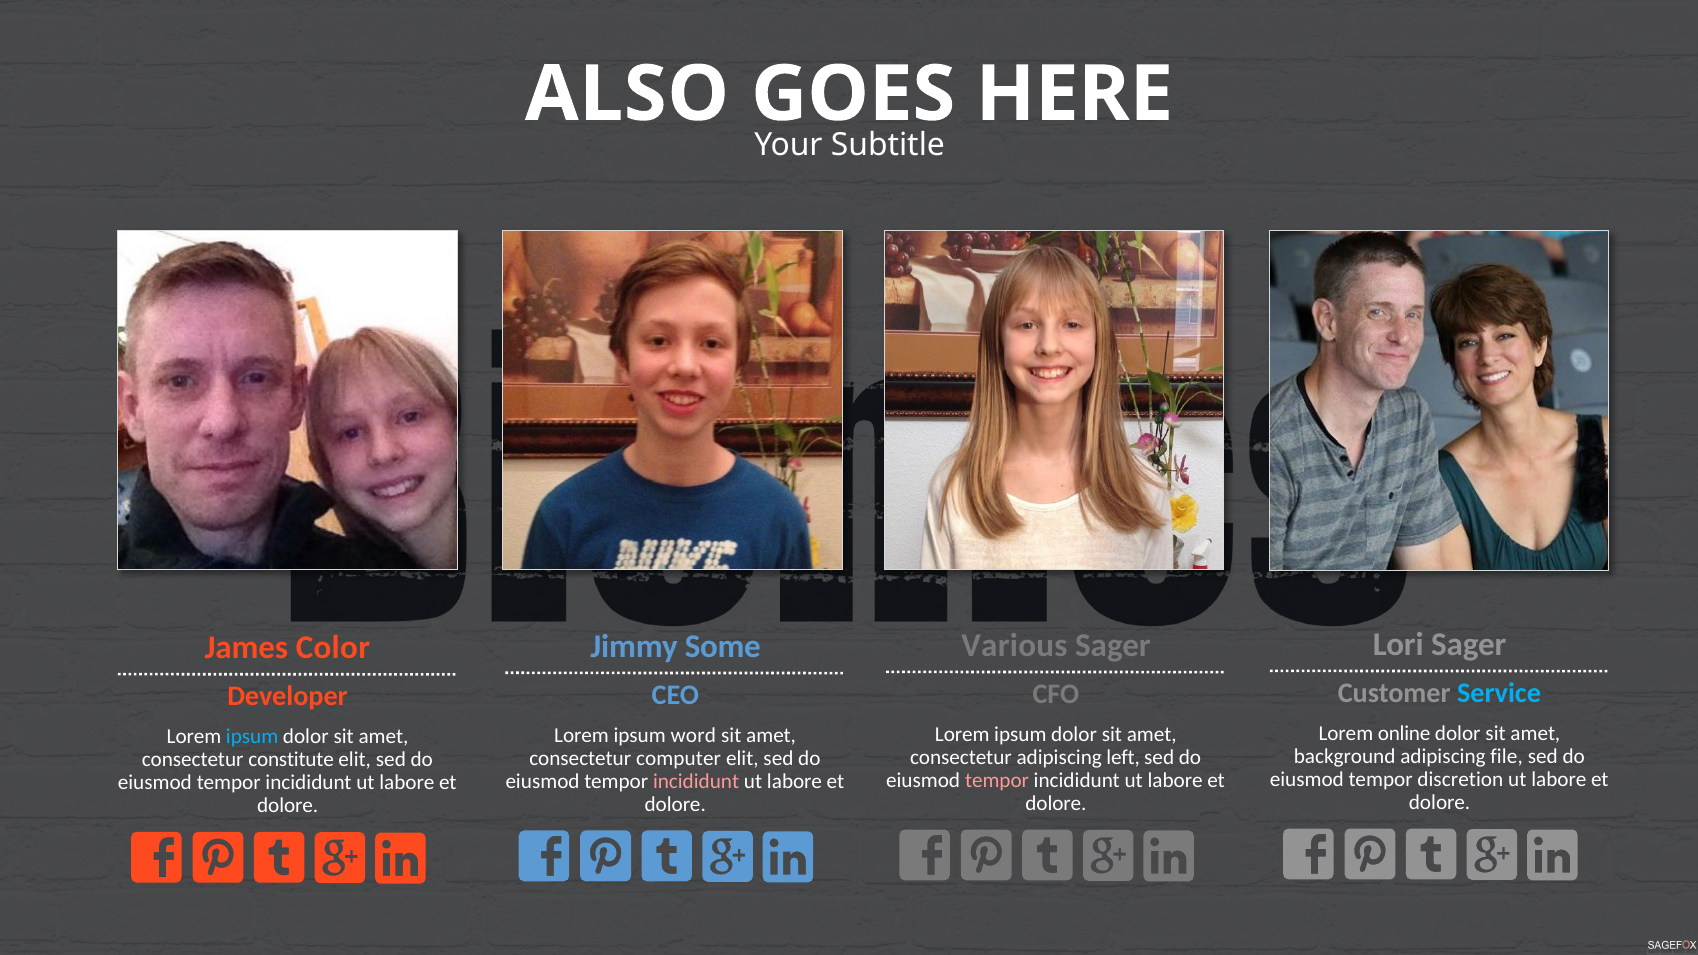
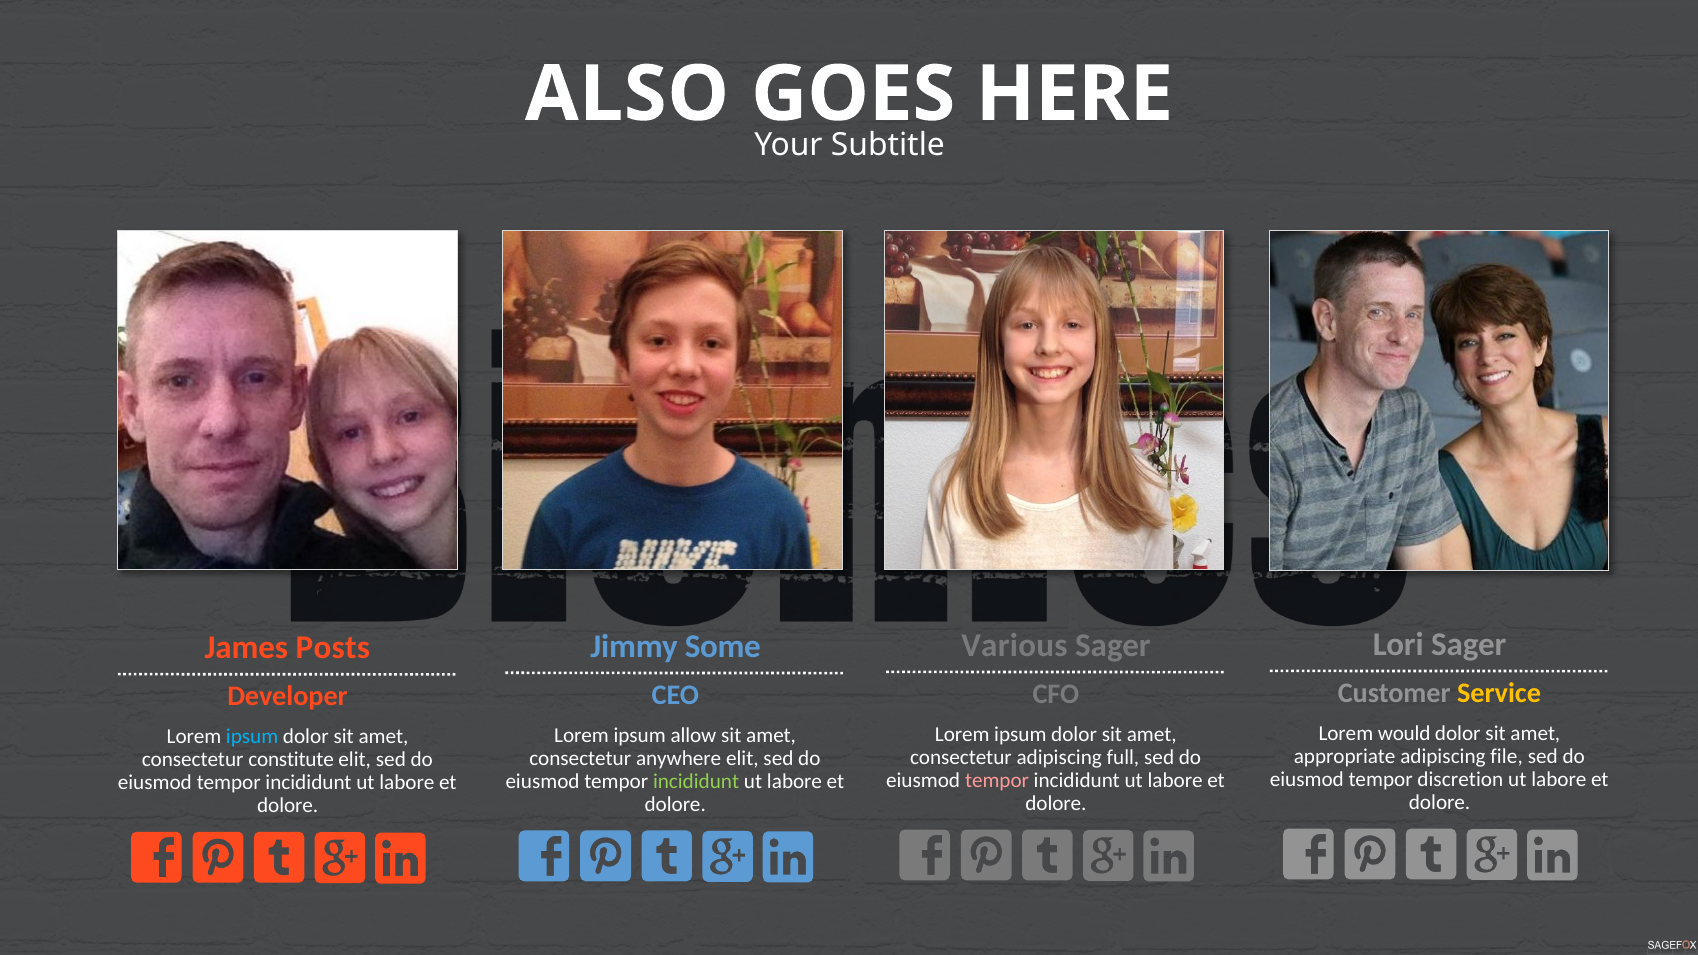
Color: Color -> Posts (333, 648)
Service colour: light blue -> yellow (1499, 694)
online: online -> would (1404, 733)
word: word -> allow (693, 735)
background: background -> appropriate (1345, 756)
left: left -> full (1123, 757)
computer: computer -> anywhere (679, 758)
incididunt colour: pink -> light green (696, 781)
